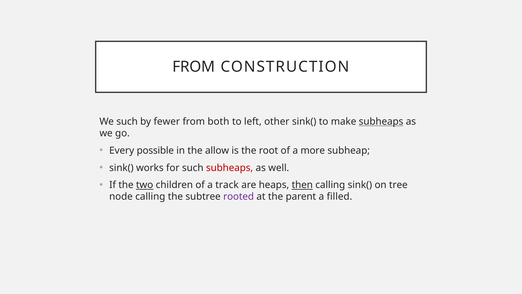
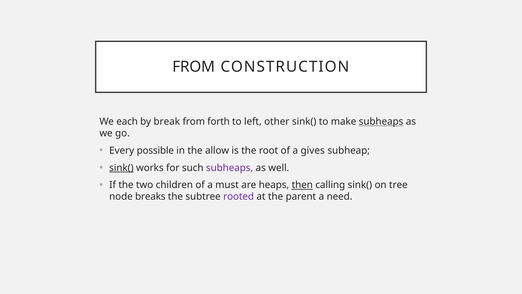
We such: such -> each (127, 121)
fewer: fewer -> break (167, 121)
both: both -> forth (219, 121)
more: more -> gives (313, 150)
sink( underline: none -> present (121, 168)
subheaps colour: red -> purple (230, 168)
two underline: present -> none (145, 185)
track: track -> must (227, 185)
node calling: calling -> breaks (150, 197)
filled: filled -> need (340, 197)
